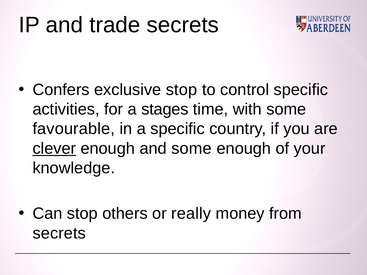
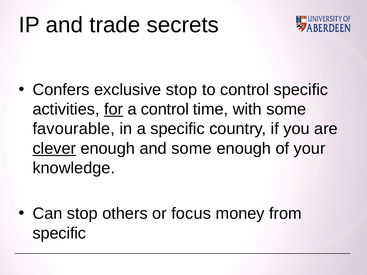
for underline: none -> present (114, 109)
a stages: stages -> control (165, 109)
really: really -> focus (191, 214)
secrets: secrets -> specific (59, 233)
